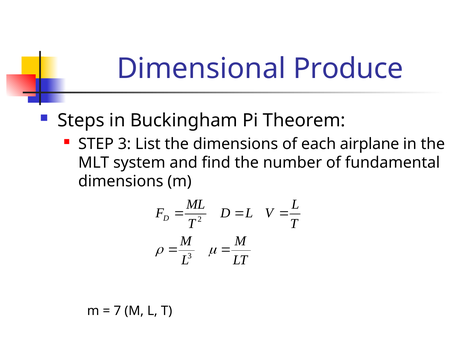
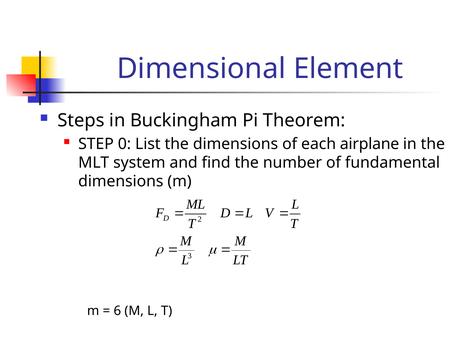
Produce: Produce -> Element (348, 69)
STEP 3: 3 -> 0 (124, 144)
7: 7 -> 6 (117, 311)
